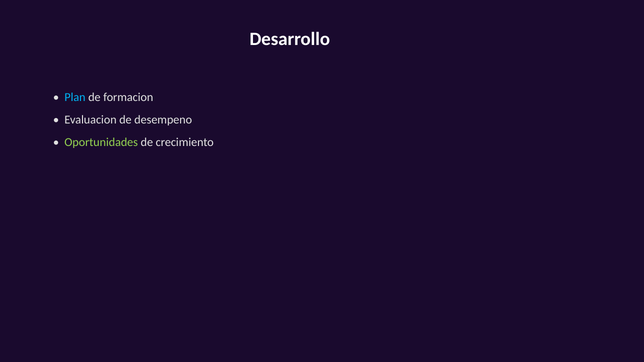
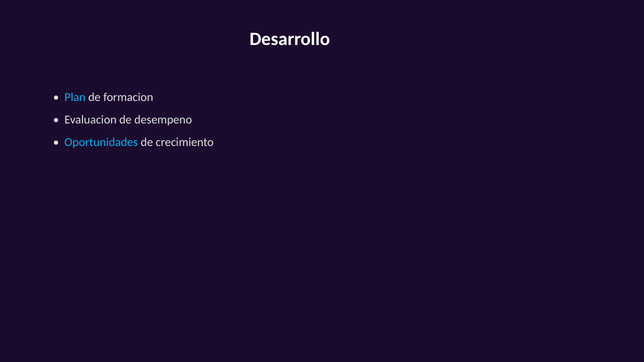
Oportunidades colour: light green -> light blue (101, 142)
